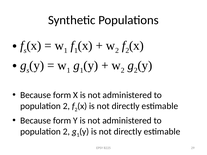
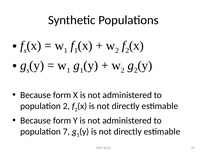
2: 2 -> 7 (66, 132)
